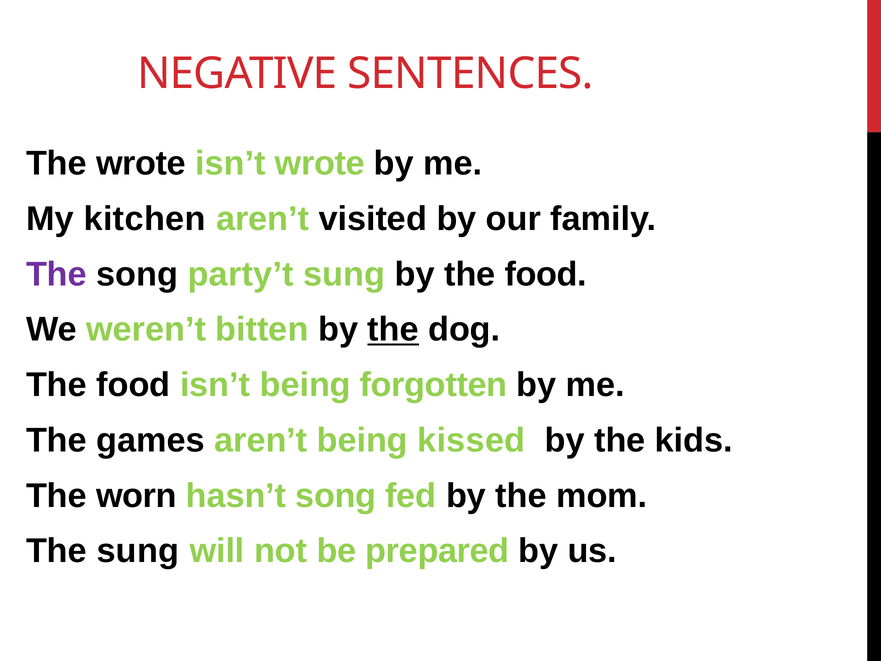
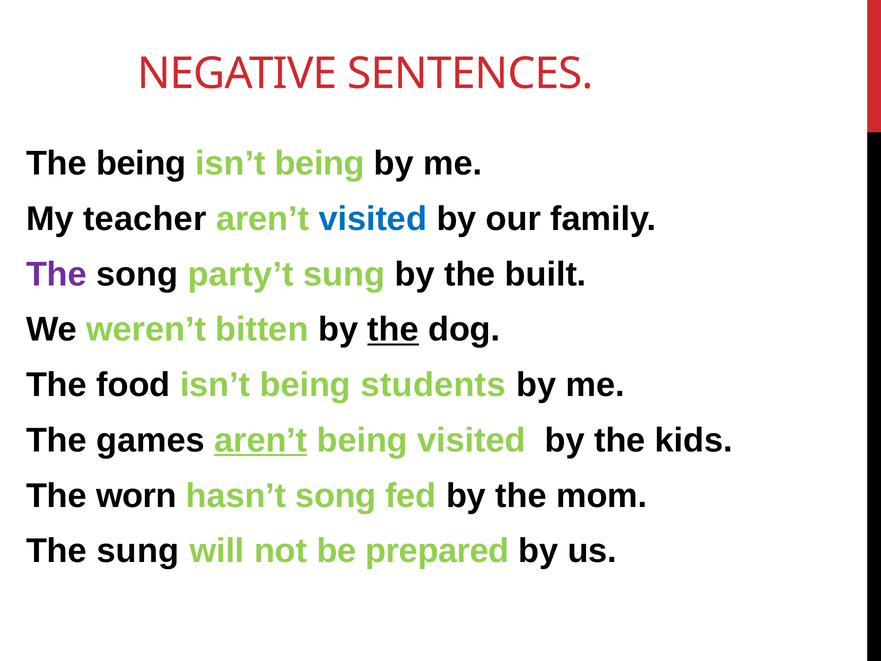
The wrote: wrote -> being (141, 163)
wrote: wrote -> being (320, 163)
kitchen: kitchen -> teacher (145, 219)
visited colour: black -> blue (373, 219)
by the food: food -> built (546, 274)
forgotten: forgotten -> students (433, 385)
aren’t underline: none -> present (261, 440)
being kissed: kissed -> visited (471, 440)
